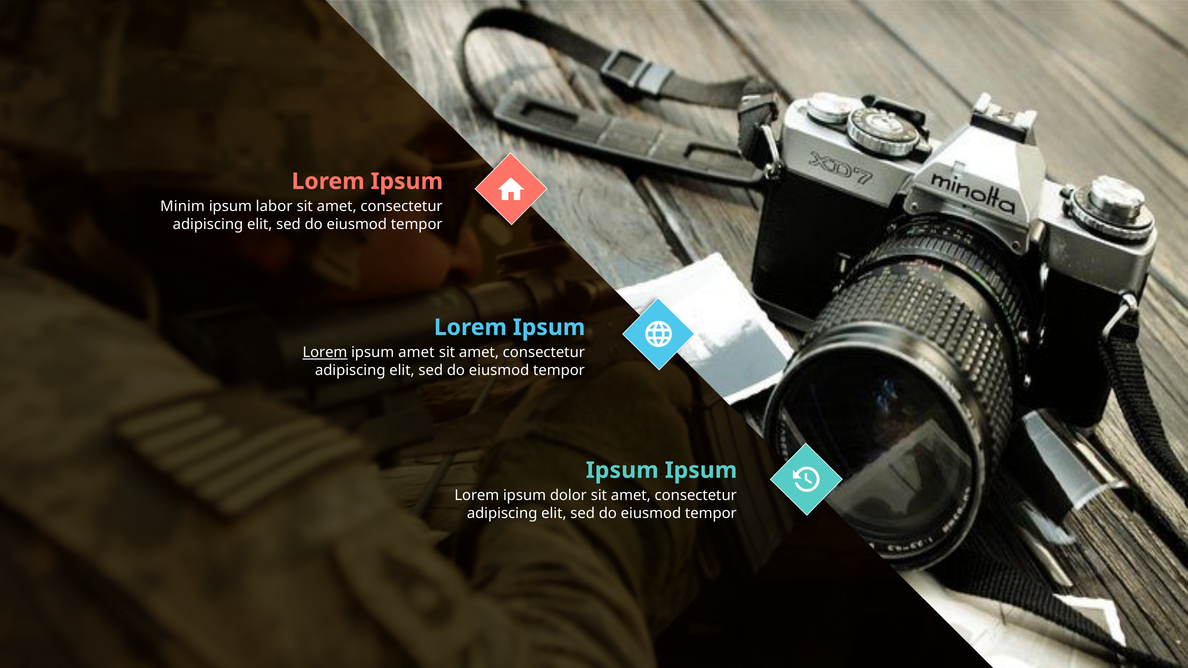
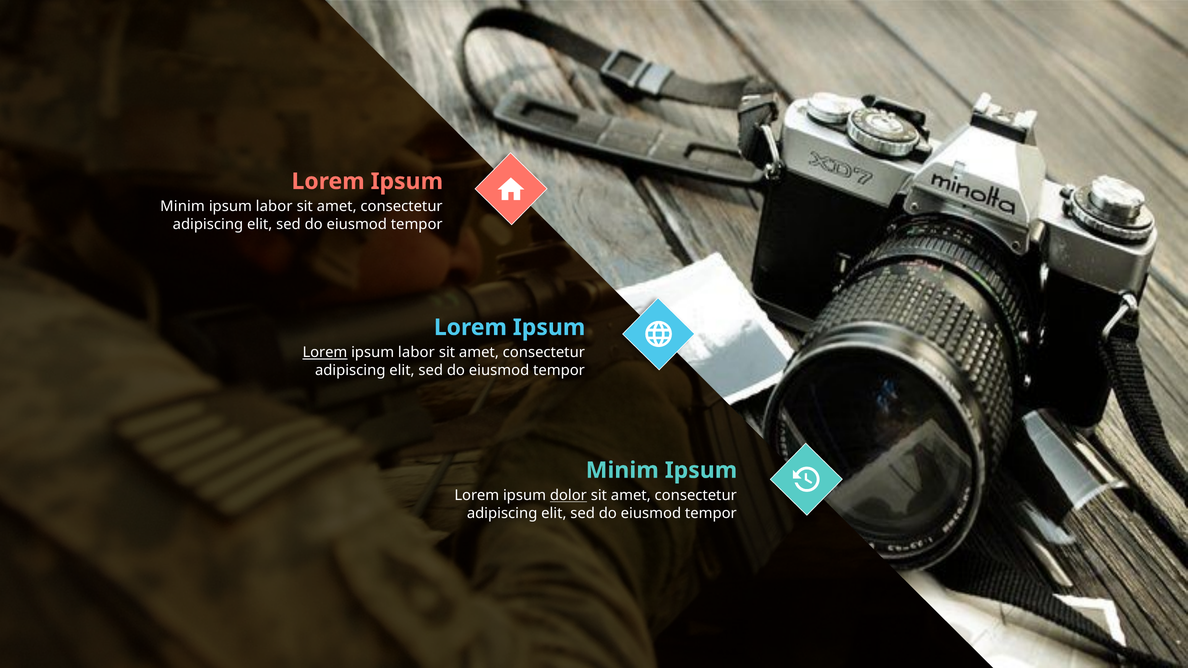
amet: amet -> labor (416, 353)
Ipsum: Ipsum -> Minim (622, 470)
dolor underline: none -> present (568, 496)
